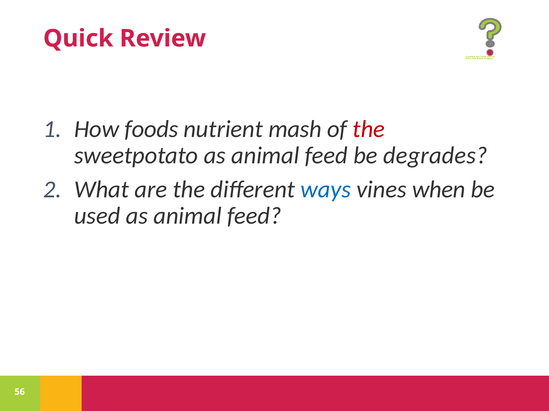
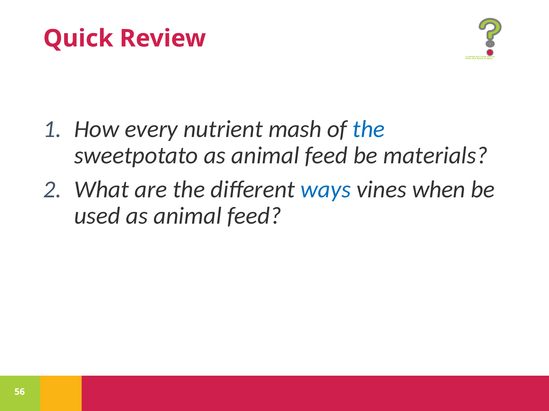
foods: foods -> every (151, 129)
the colour: red -> blue (369, 129)
degrades: degrades -> materials (435, 156)
